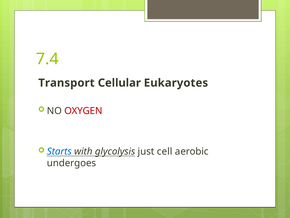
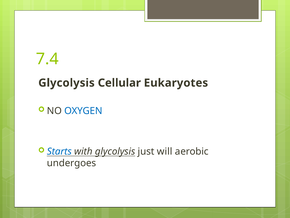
Transport: Transport -> Glycolysis (66, 83)
OXYGEN colour: red -> blue (83, 111)
cell: cell -> will (165, 151)
